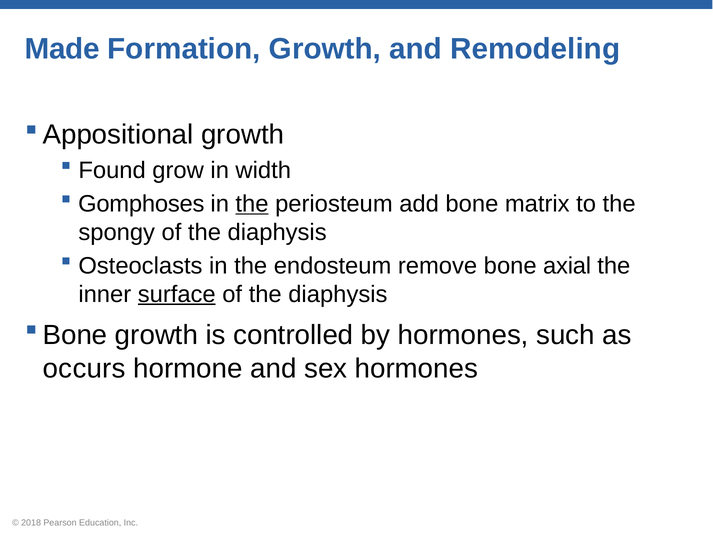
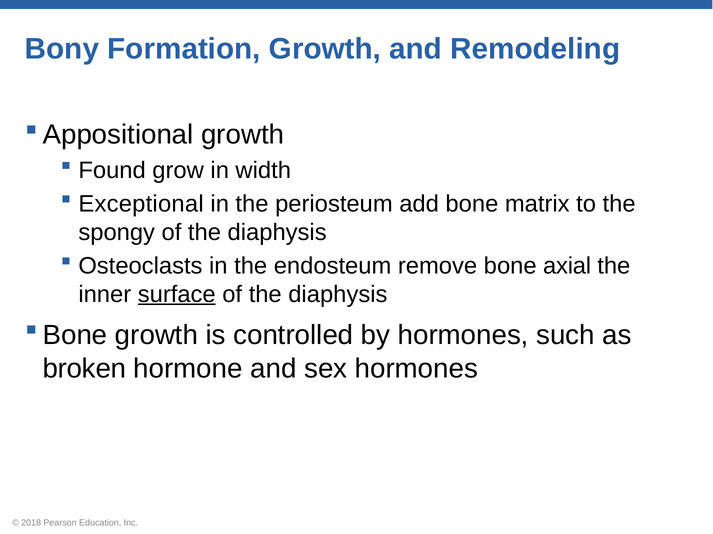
Made: Made -> Bony (62, 49)
Gomphoses: Gomphoses -> Exceptional (141, 204)
the underline: present -> none (252, 204)
occurs: occurs -> broken (84, 369)
